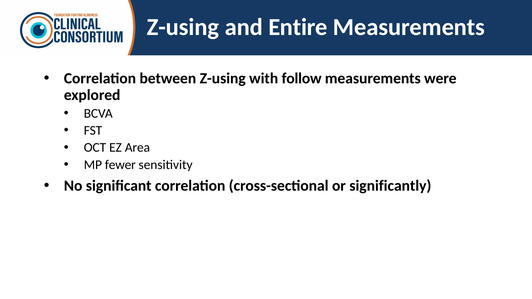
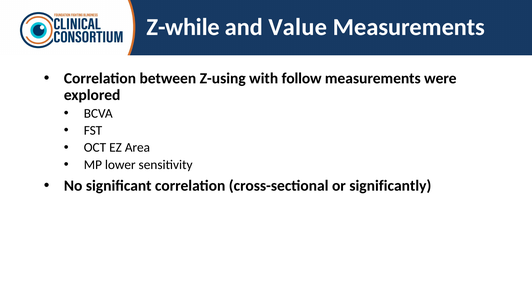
Z-using: Z-using -> Z-while (183, 27)
Entire: Entire -> Value (298, 27)
fewer: fewer -> lower (120, 165)
